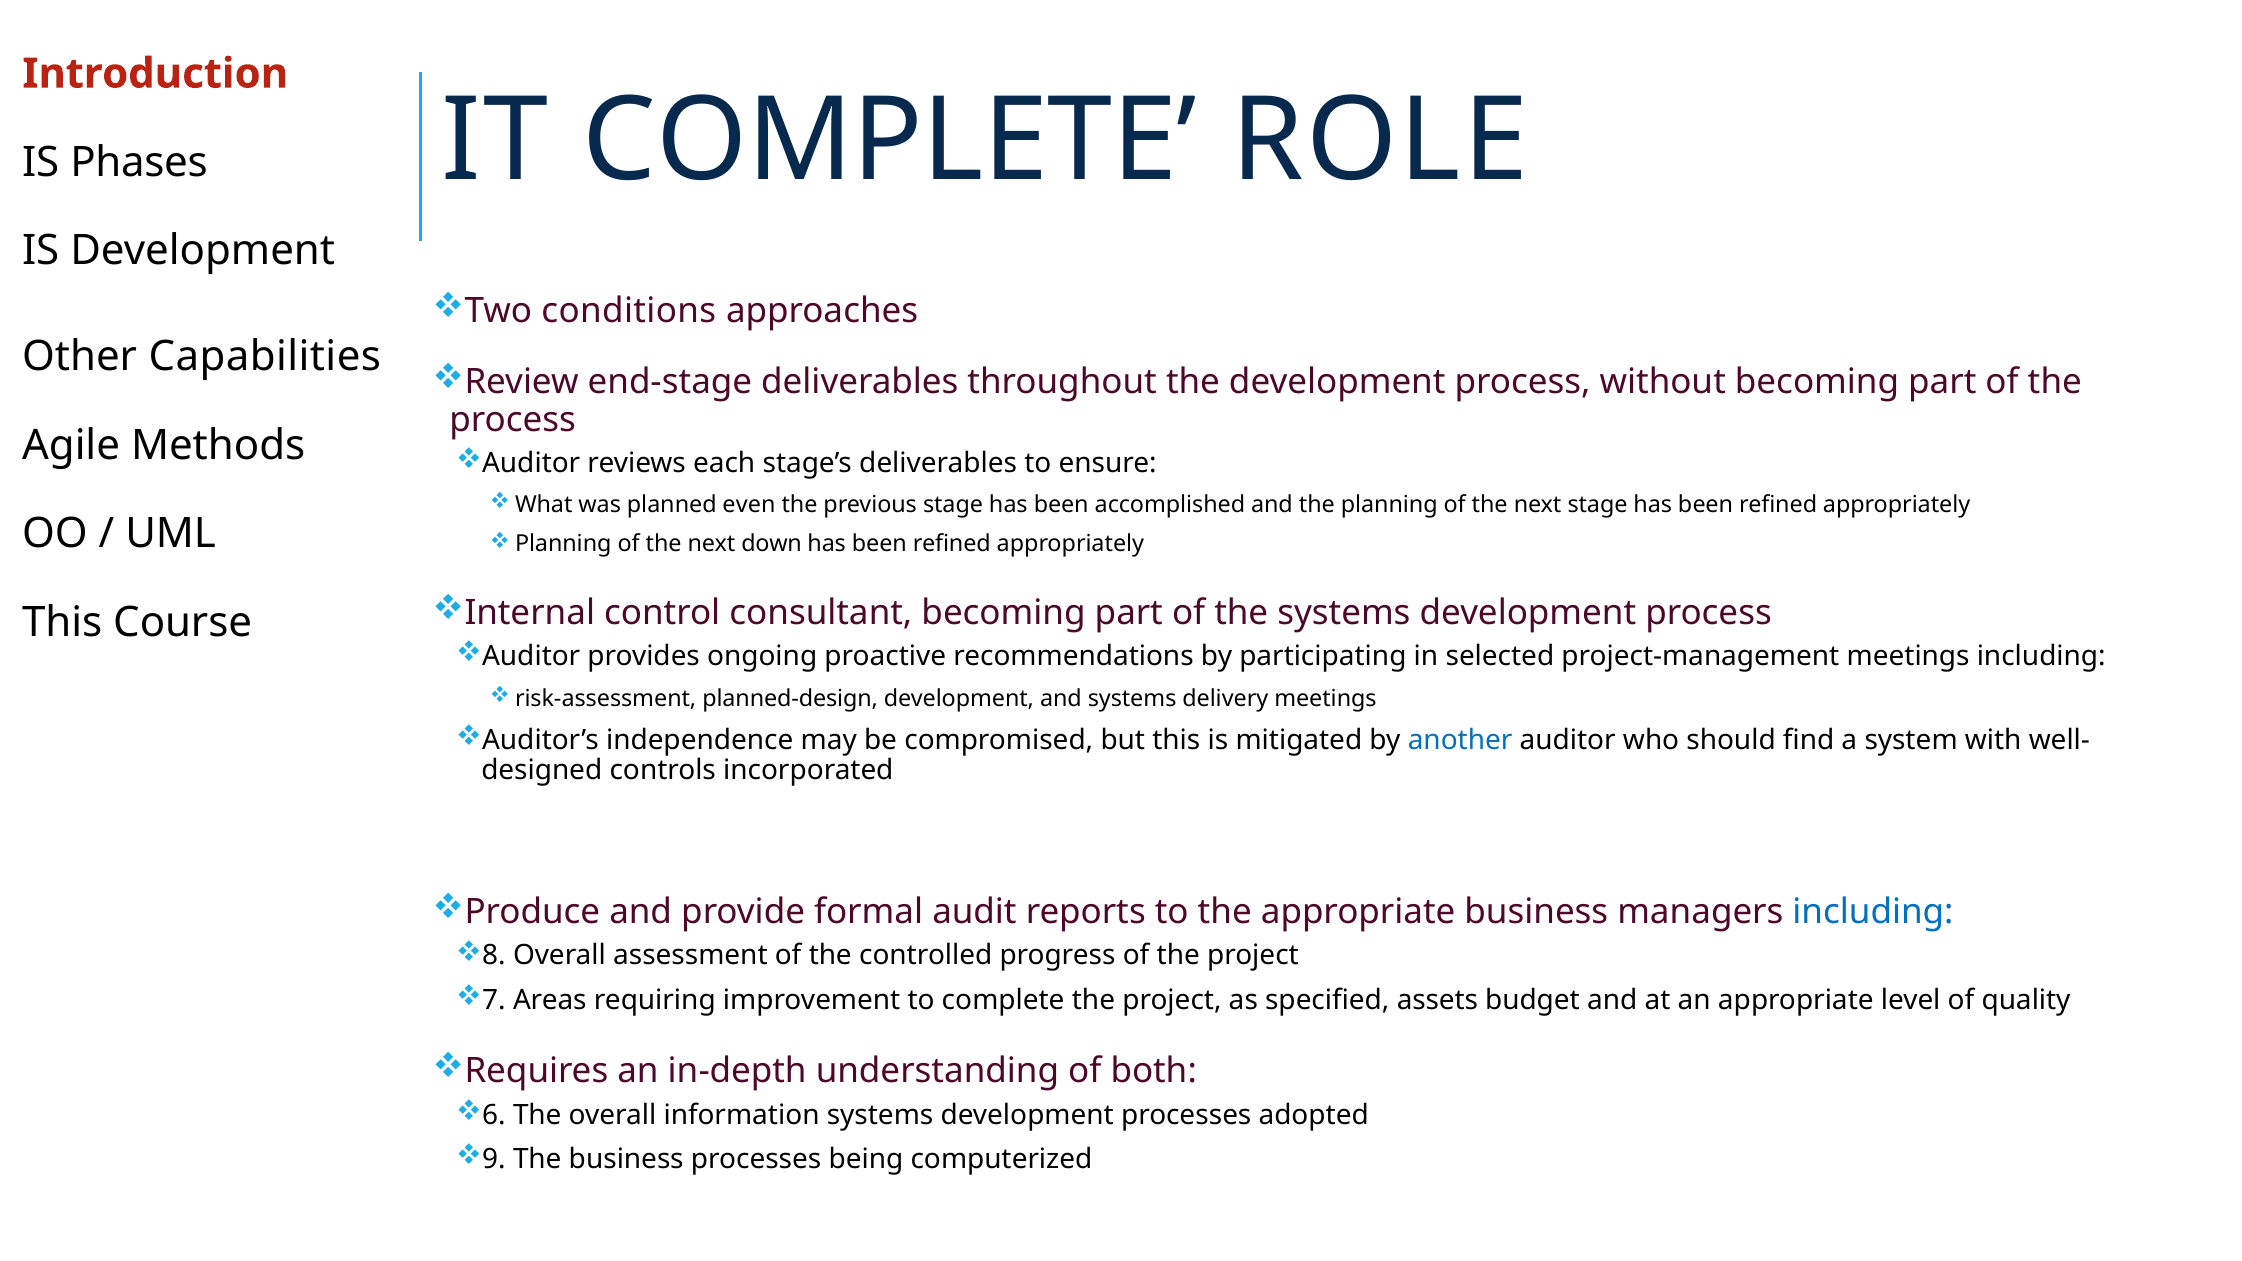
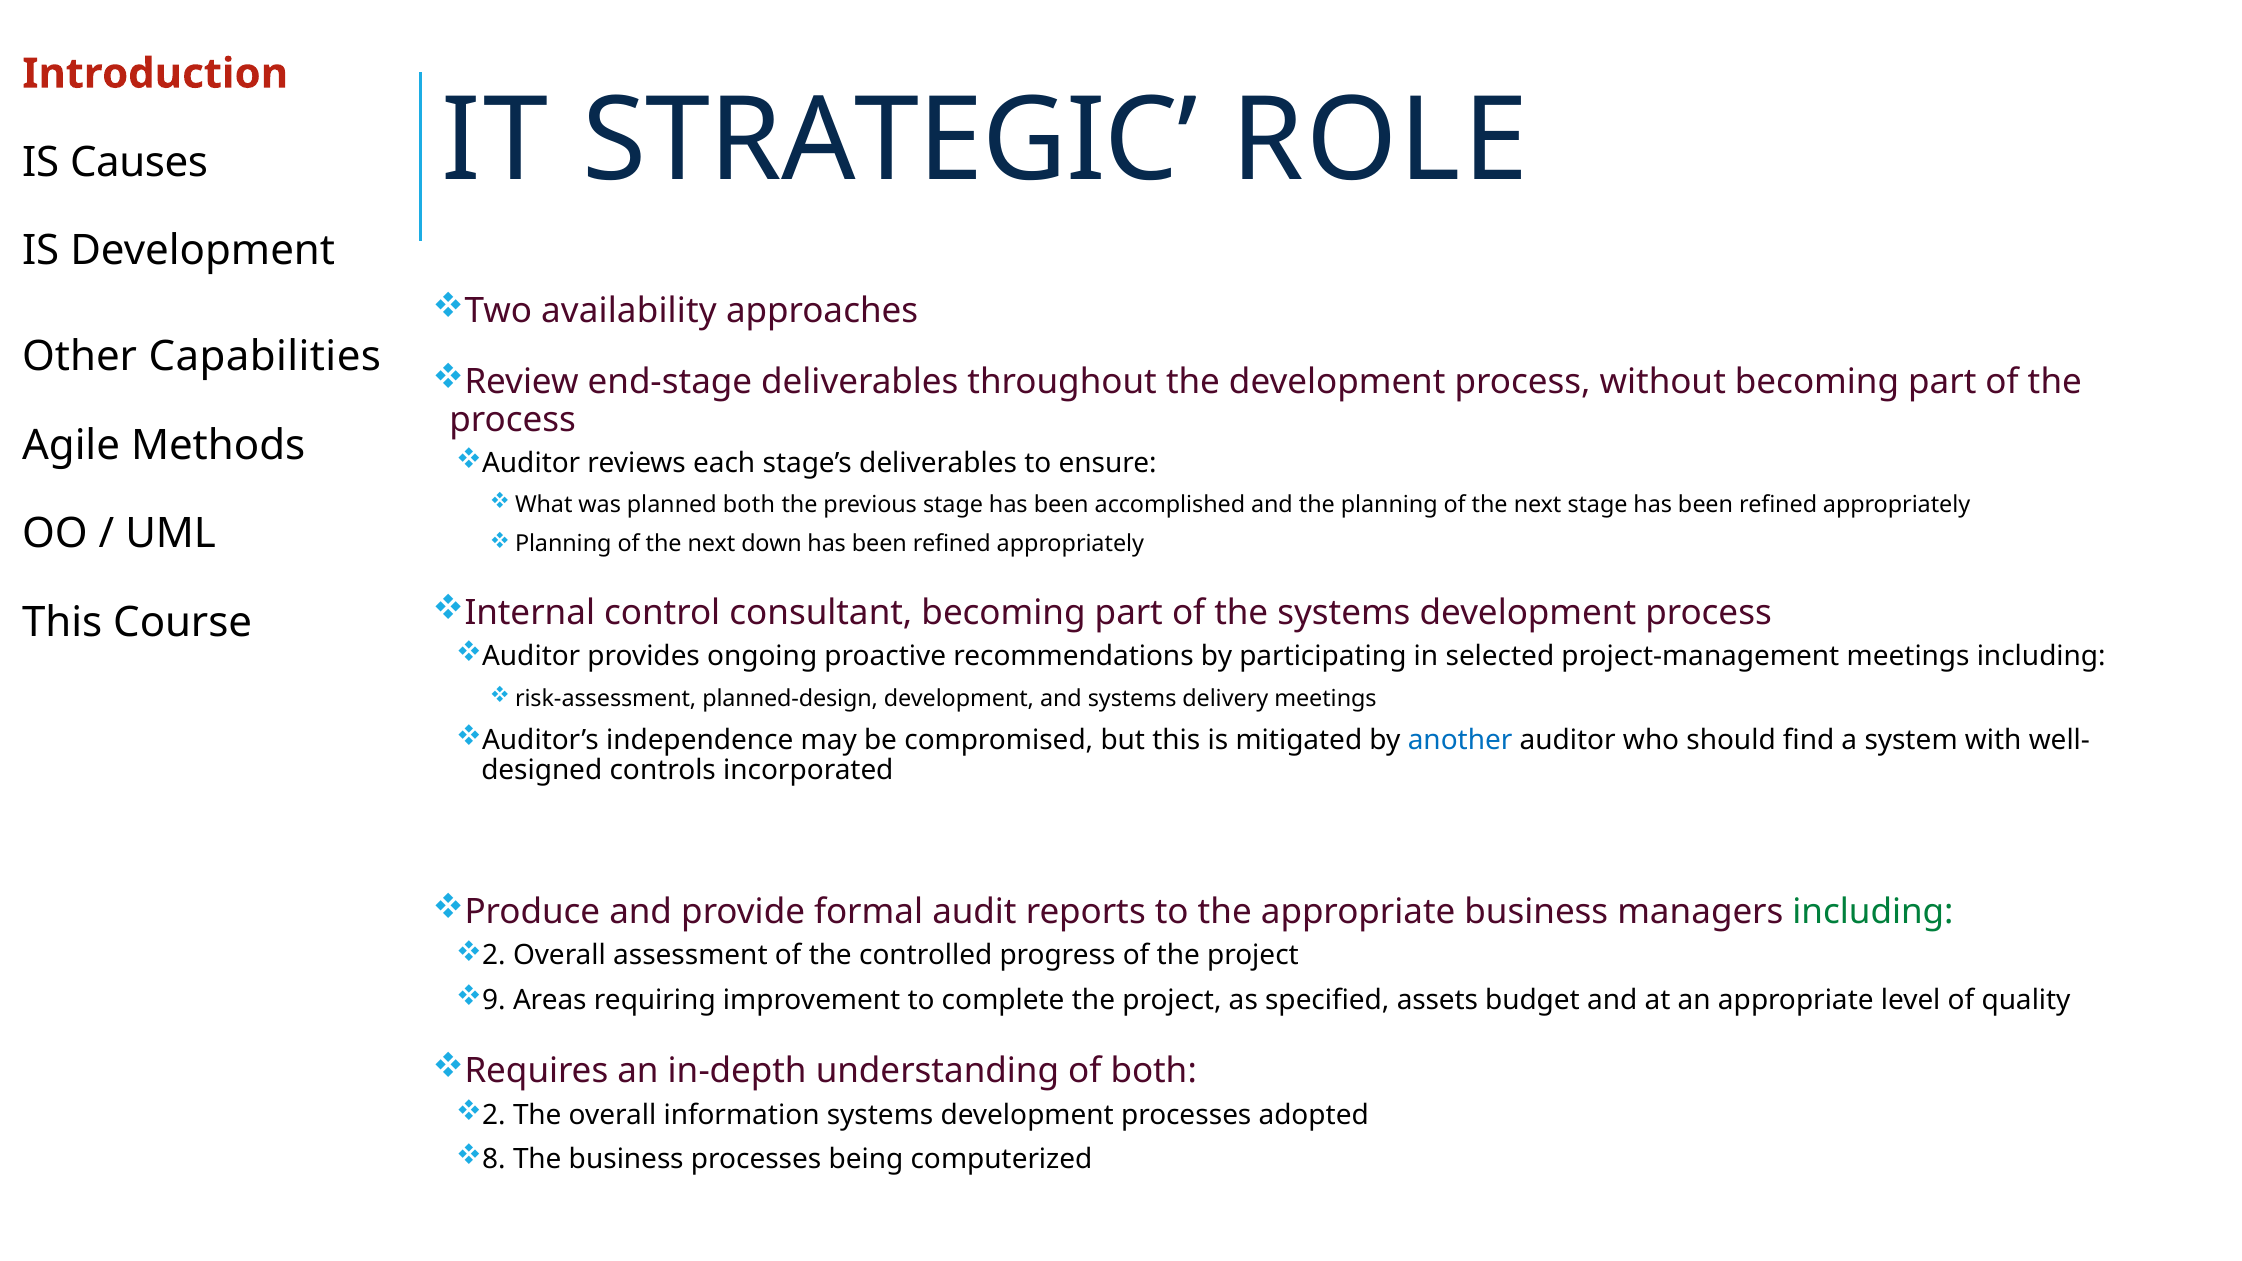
IT COMPLETE: COMPLETE -> STRATEGIC (890, 141)
Phases: Phases -> Causes (139, 162)
conditions: conditions -> availability (629, 311)
planned even: even -> both (749, 505)
including colour: blue -> green (1873, 912)
8: 8 -> 2 (494, 956)
7: 7 -> 9 (494, 1000)
6: 6 -> 2 (494, 1115)
9: 9 -> 8 (494, 1159)
